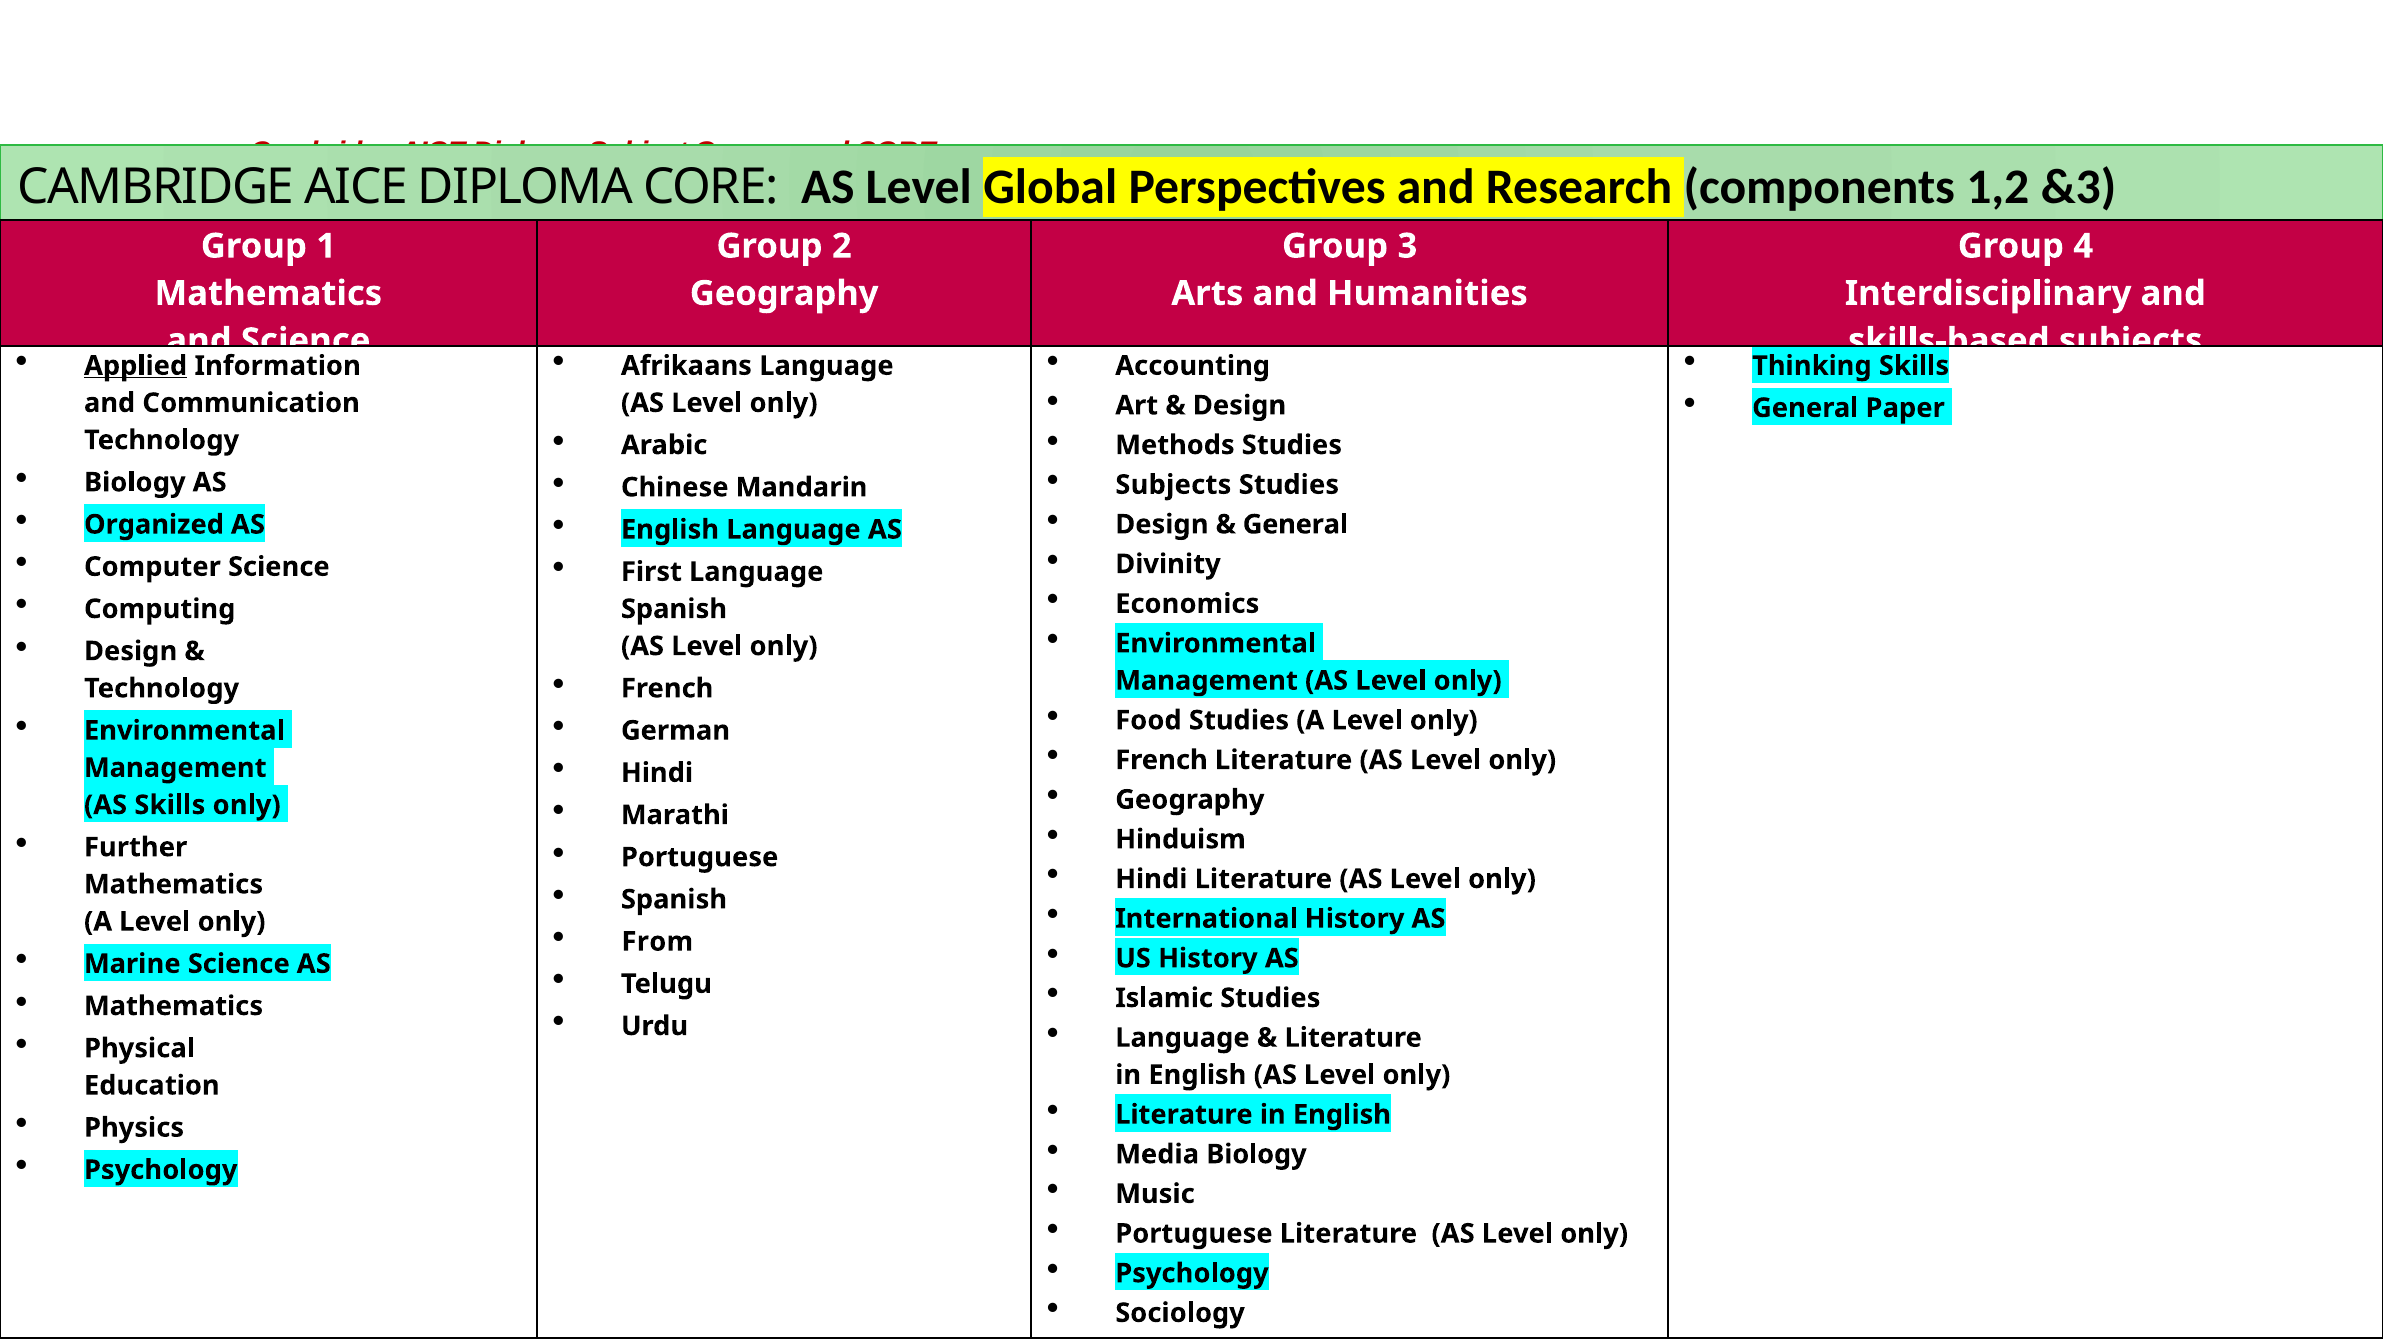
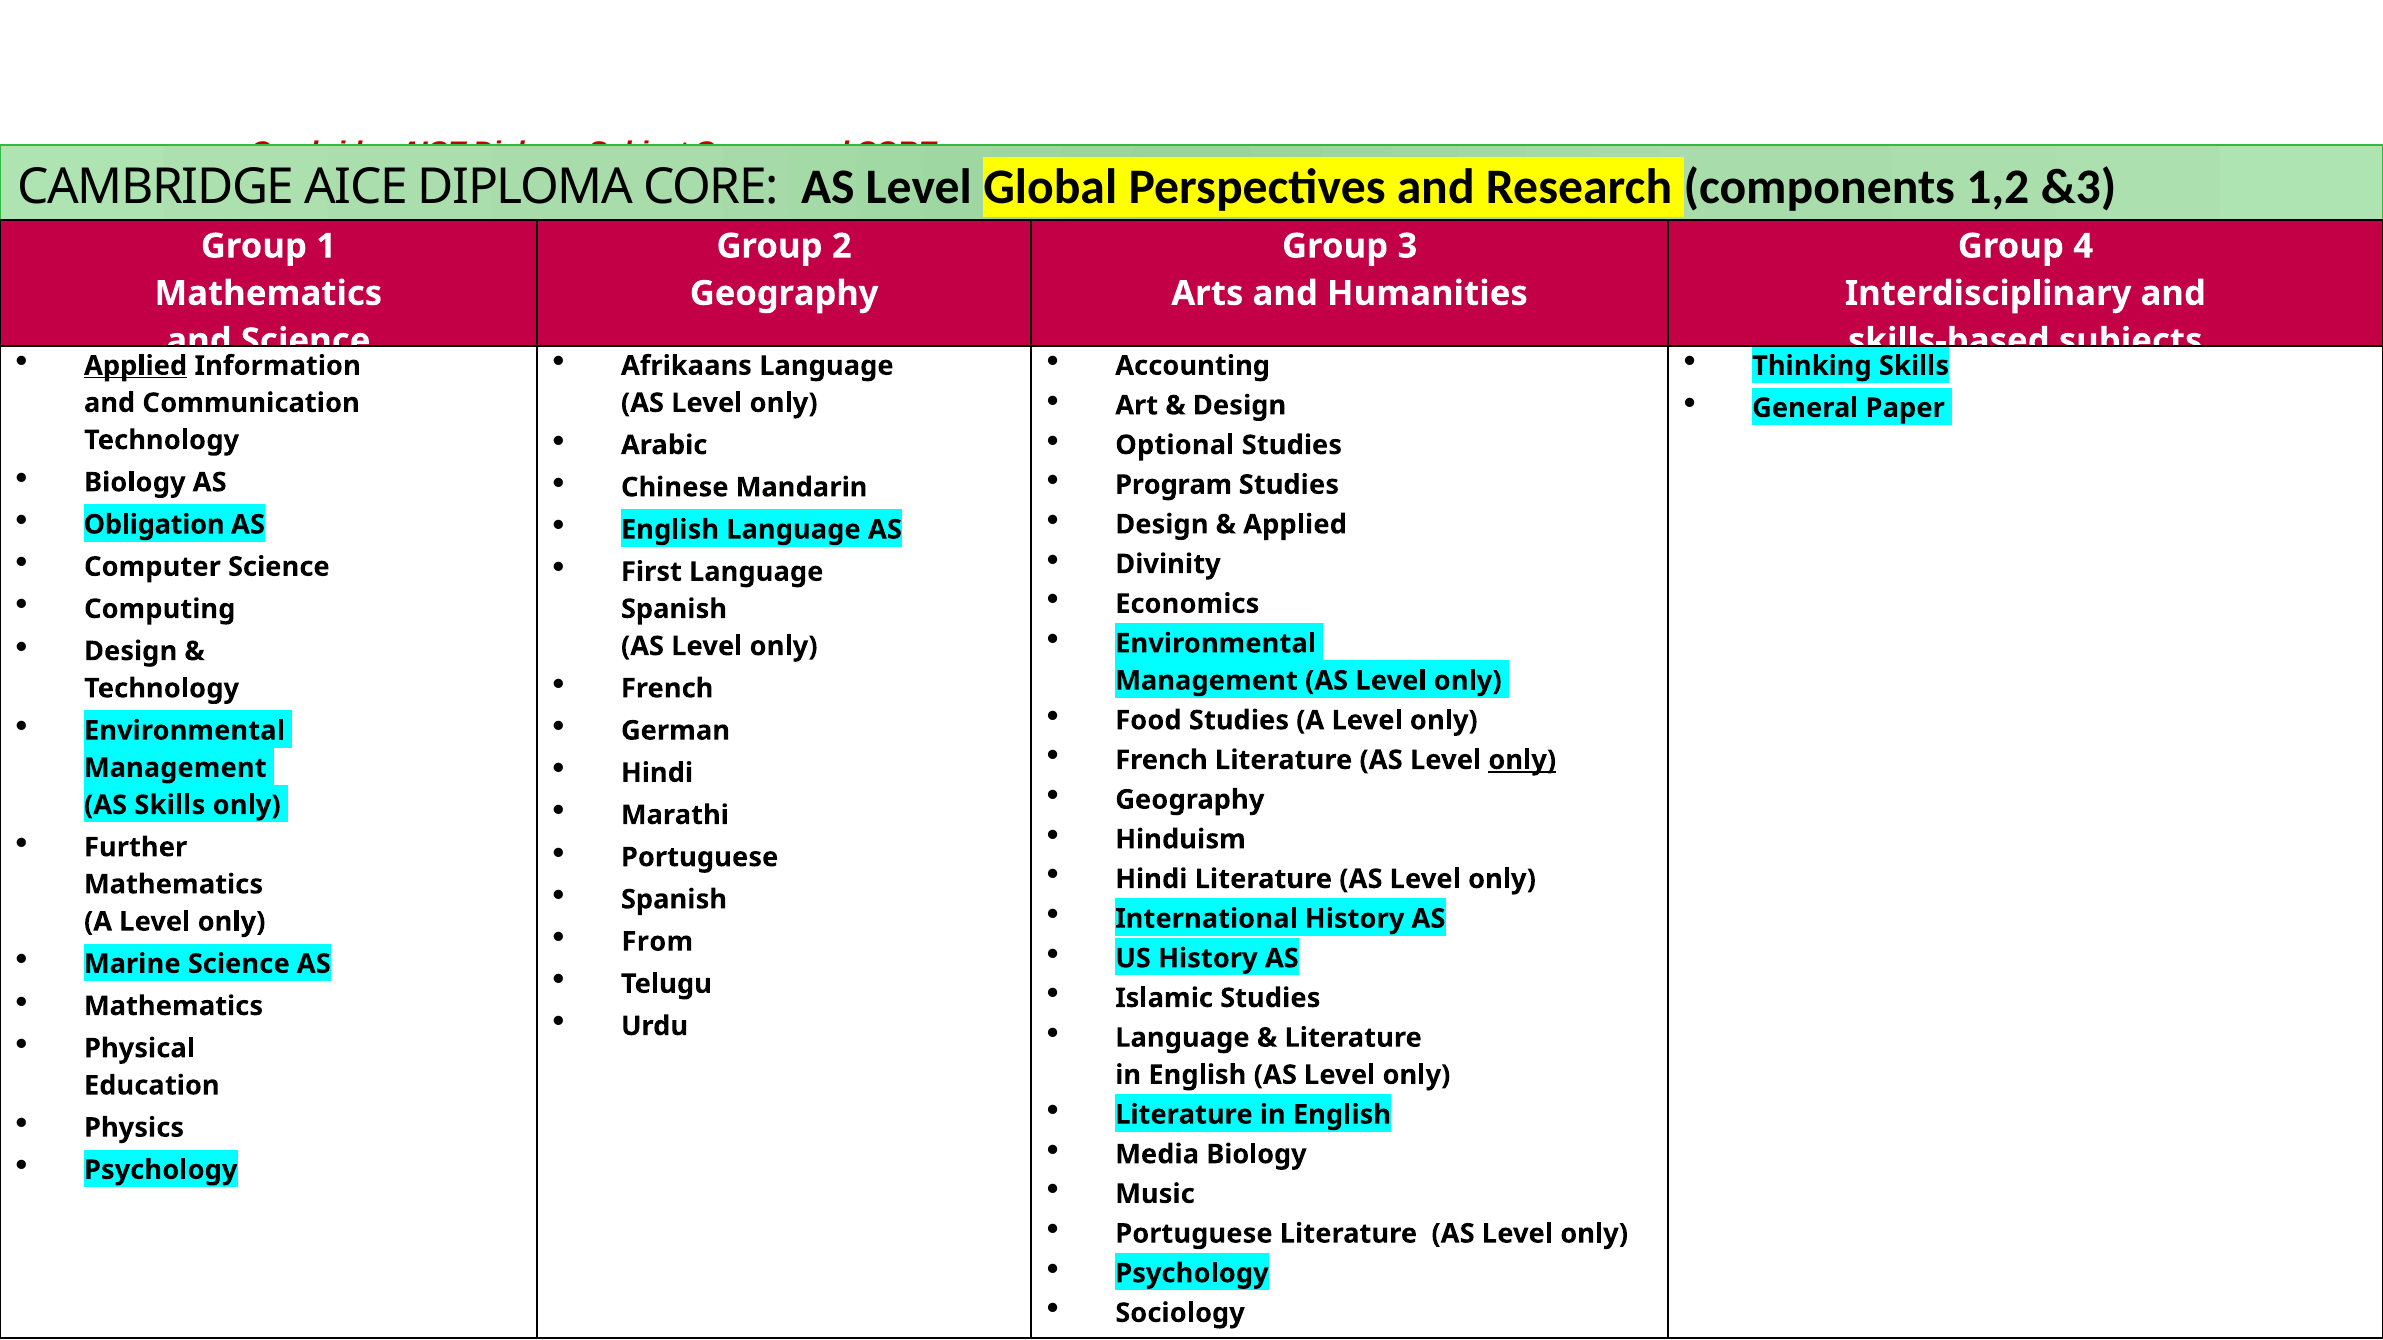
Methods: Methods -> Optional (1175, 445)
Subjects: Subjects -> Program (1174, 485)
Organized: Organized -> Obligation (154, 525)
General: General -> Applied (1295, 525)
only underline: none -> present (1522, 760)
